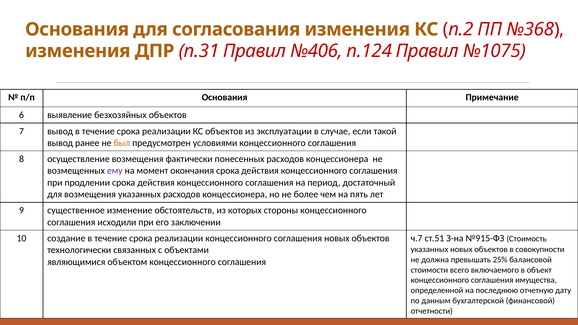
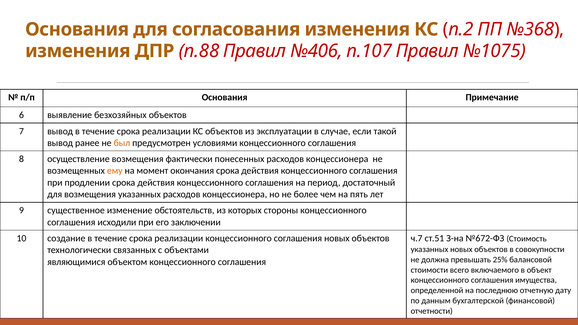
п.31: п.31 -> п.88 (199, 51)
п.124: п.124 -> п.107 (369, 51)
ему colour: purple -> orange (115, 171)
№915-ФЗ: №915-ФЗ -> №672-ФЗ (485, 238)
